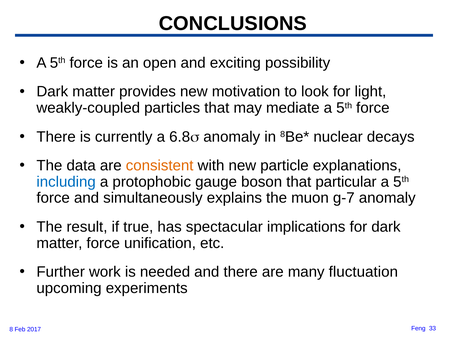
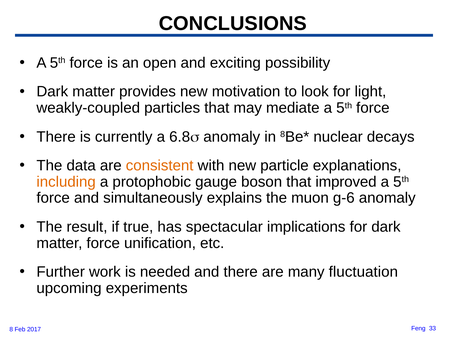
including colour: blue -> orange (66, 182)
particular: particular -> improved (346, 182)
g-7: g-7 -> g-6 (344, 198)
